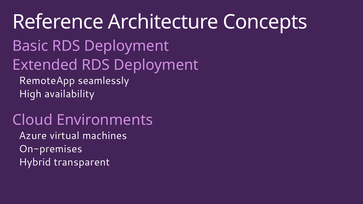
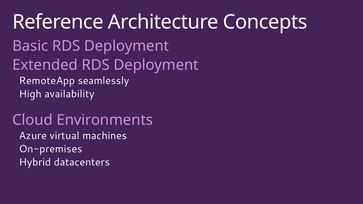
transparent: transparent -> datacenters (82, 162)
